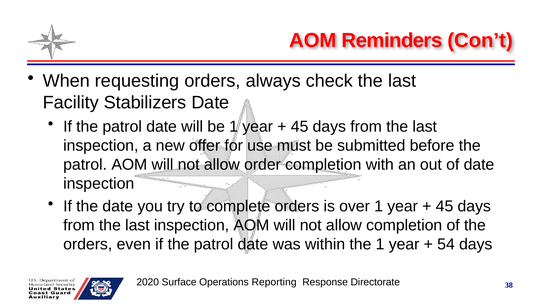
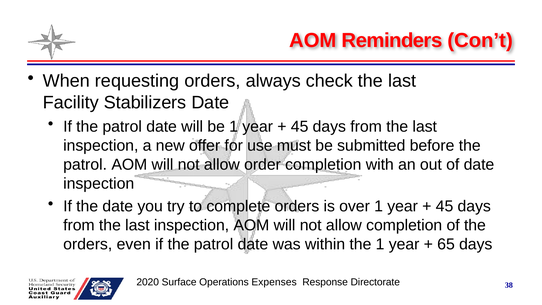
54: 54 -> 65 (446, 244)
Reporting: Reporting -> Expenses (274, 282)
